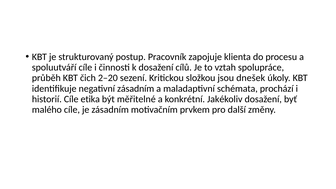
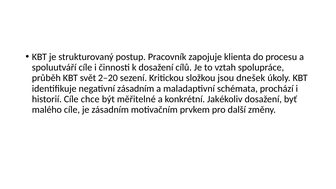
čich: čich -> svět (88, 78)
etika: etika -> chce (90, 99)
